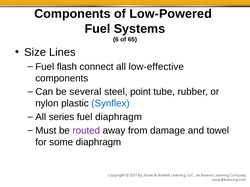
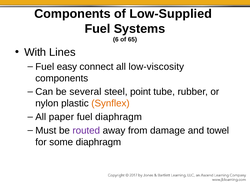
Low-Powered: Low-Powered -> Low-Supplied (171, 14)
Size: Size -> With (35, 52)
flash: flash -> easy (67, 67)
low-effective: low-effective -> low-viscosity (156, 67)
Synflex colour: blue -> orange (110, 104)
series: series -> paper (61, 117)
